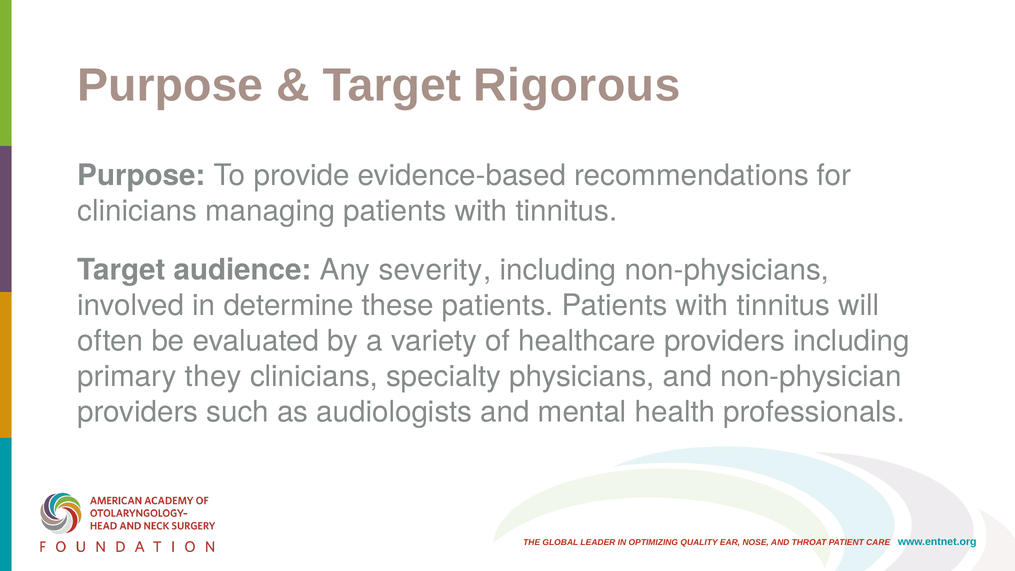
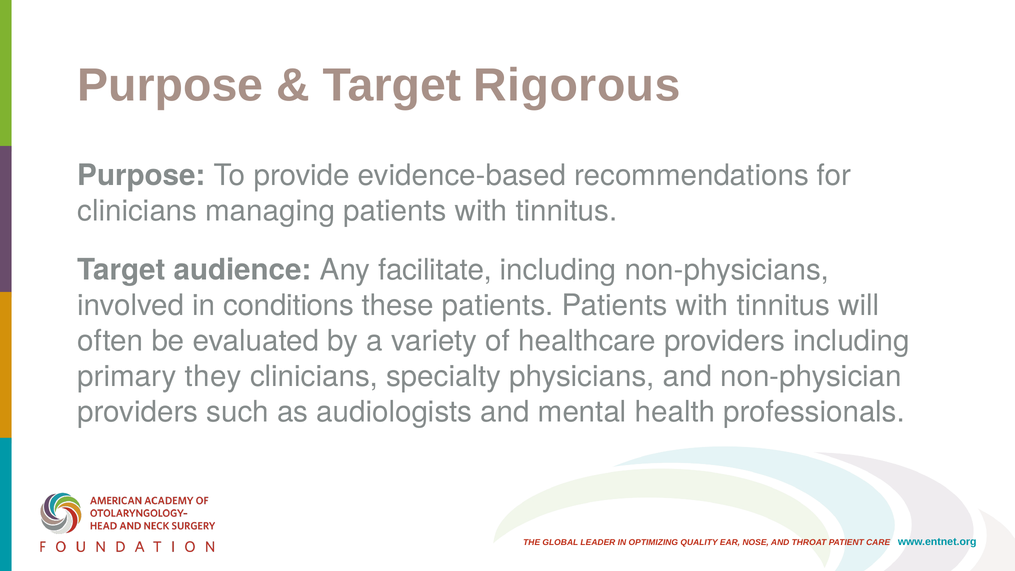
severity: severity -> facilitate (435, 270)
determine: determine -> conditions (289, 306)
